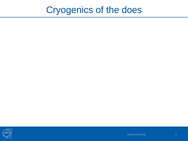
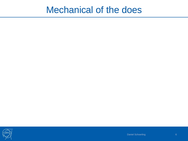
Cryogenics: Cryogenics -> Mechanical (70, 10)
